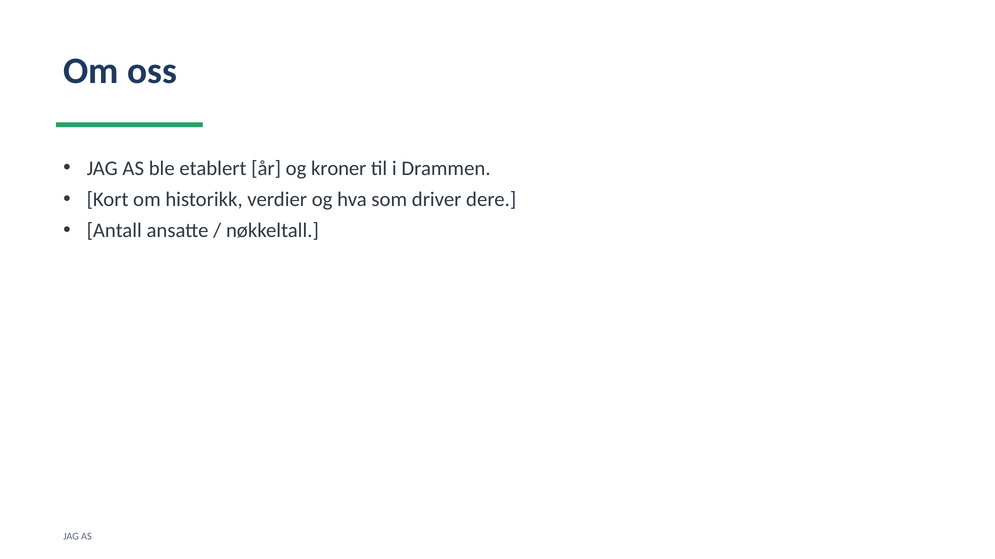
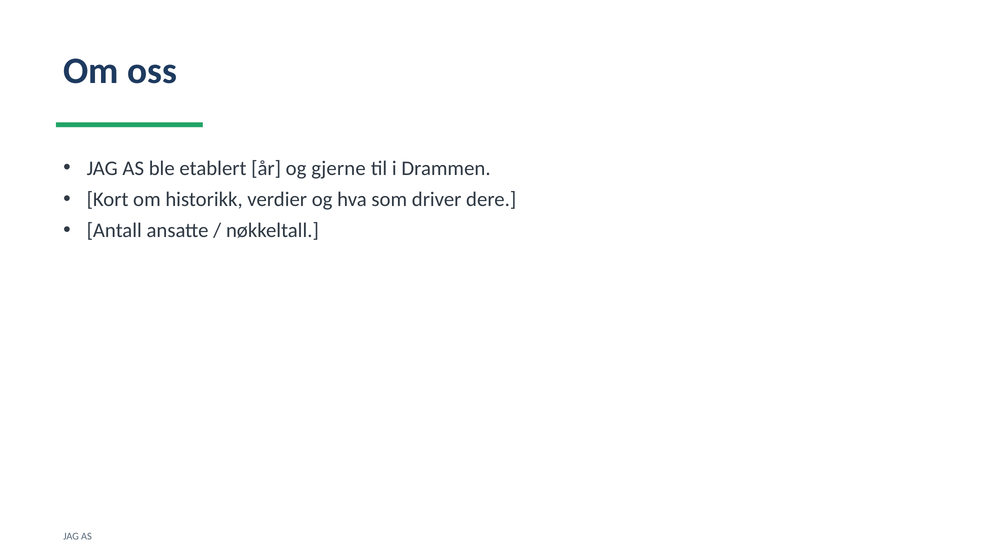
kroner: kroner -> gjerne (339, 169)
